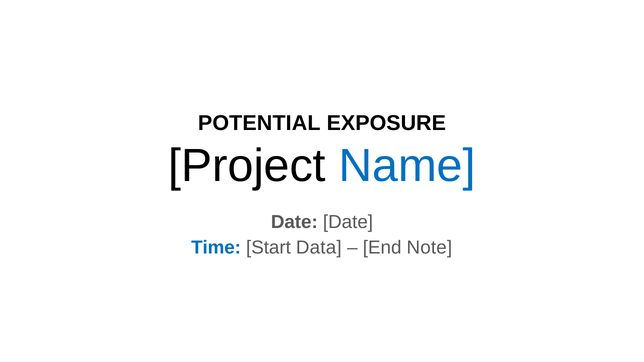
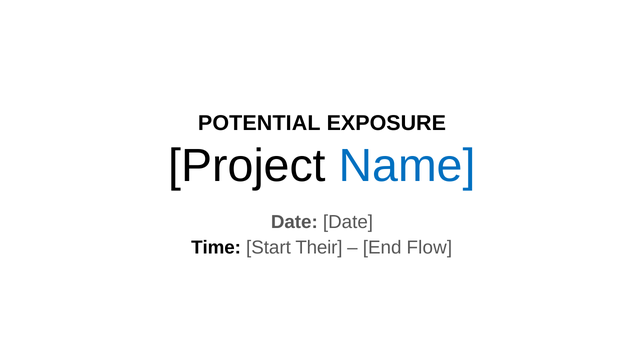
Time colour: blue -> black (216, 248)
Data: Data -> Their (319, 248)
Note: Note -> Flow (429, 248)
